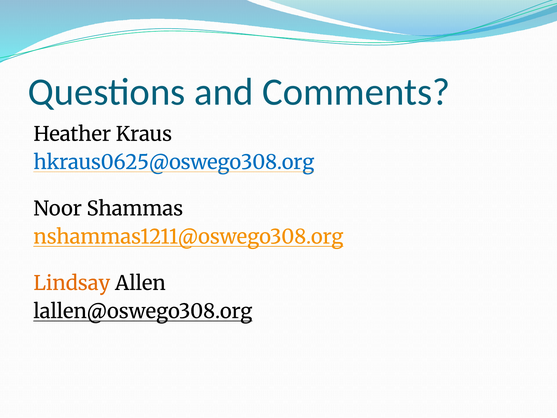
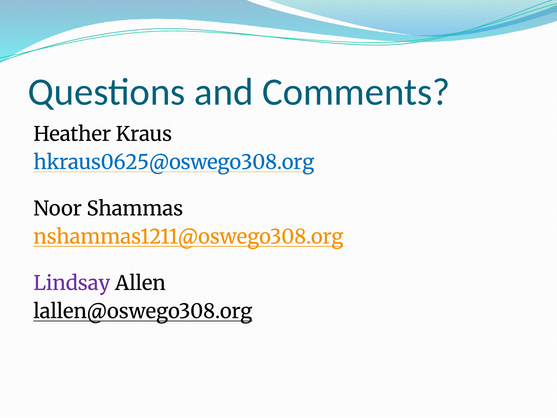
Lindsay colour: orange -> purple (72, 283)
